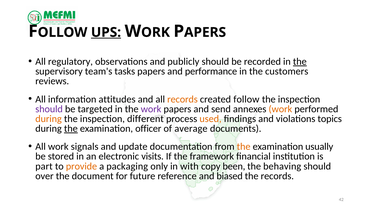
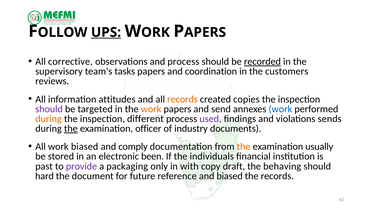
regulatory: regulatory -> corrective (70, 62)
and publicly: publicly -> process (183, 62)
recorded underline: none -> present (262, 62)
the underline: present -> none (300, 62)
performance: performance -> coordination (211, 71)
follow: follow -> copies (246, 99)
work colour: purple -> orange (151, 109)
work colour: orange -> blue (280, 109)
used colour: orange -> purple (211, 119)
topics: topics -> sends (330, 119)
average: average -> industry (191, 129)
work signals: signals -> biased (85, 147)
update: update -> comply (133, 147)
visits: visits -> been (153, 157)
framework: framework -> individuals (212, 157)
part: part -> past (44, 166)
provide colour: orange -> purple (81, 166)
been: been -> draft (234, 166)
over: over -> hard (44, 176)
